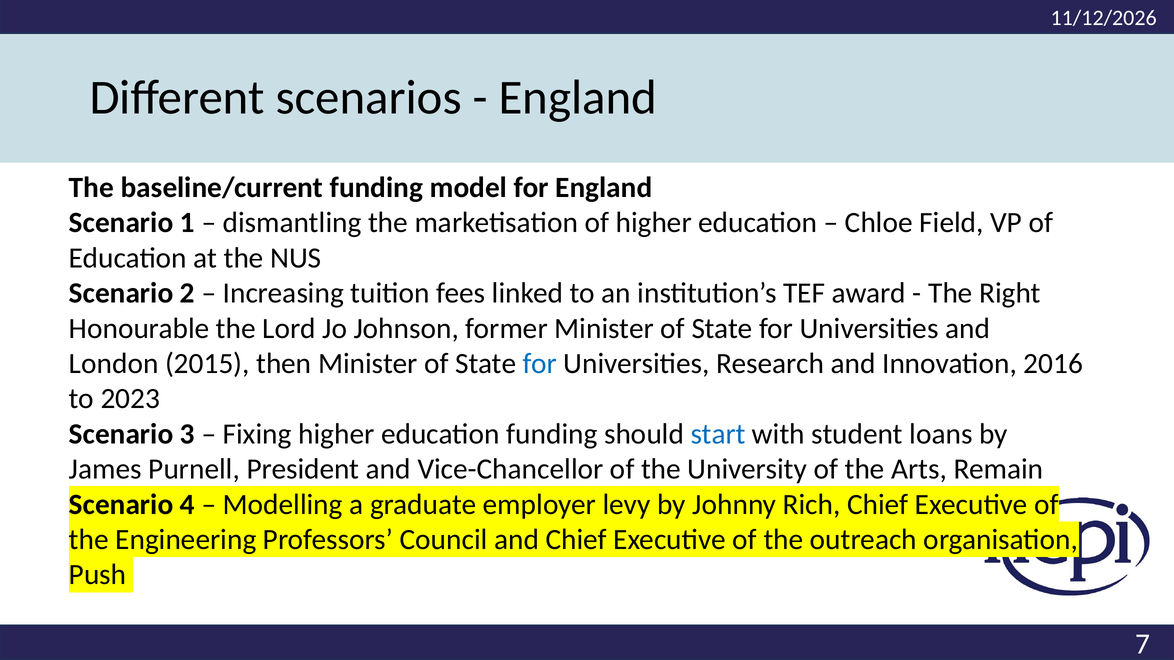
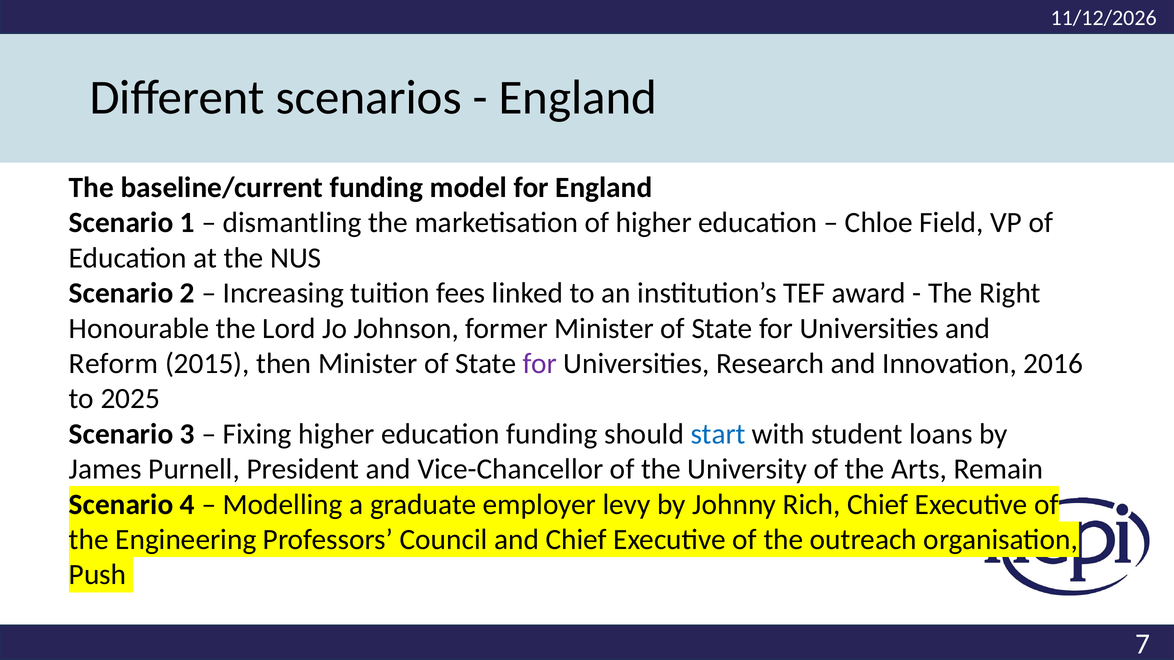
London: London -> Reform (114, 364)
for colour: blue -> purple (540, 364)
2023: 2023 -> 2025 (130, 399)
